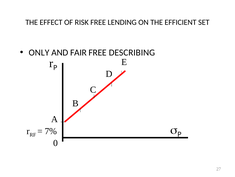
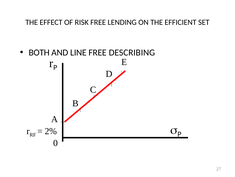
ONLY: ONLY -> BOTH (39, 52)
FAIR: FAIR -> LINE (78, 52)
7%: 7% -> 2% (51, 131)
